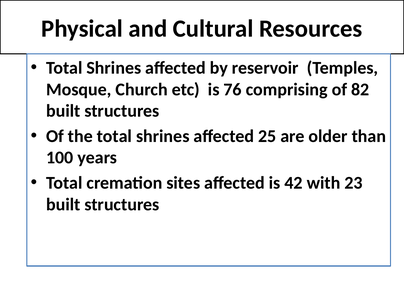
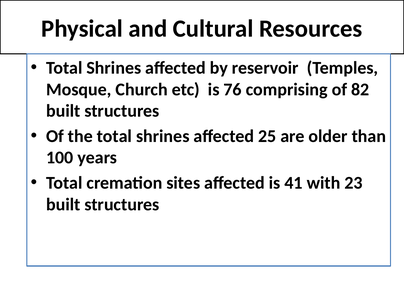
42: 42 -> 41 (294, 183)
